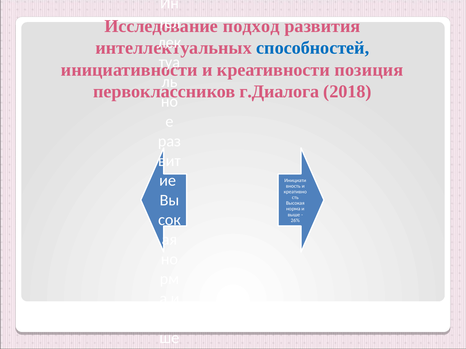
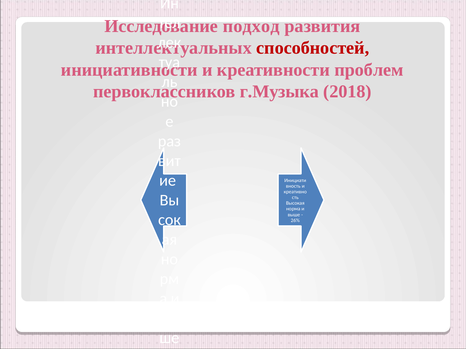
способностей colour: blue -> red (313, 48)
позиция: позиция -> проблем (369, 70)
г.Диалога: г.Диалога -> г.Музыка (279, 92)
